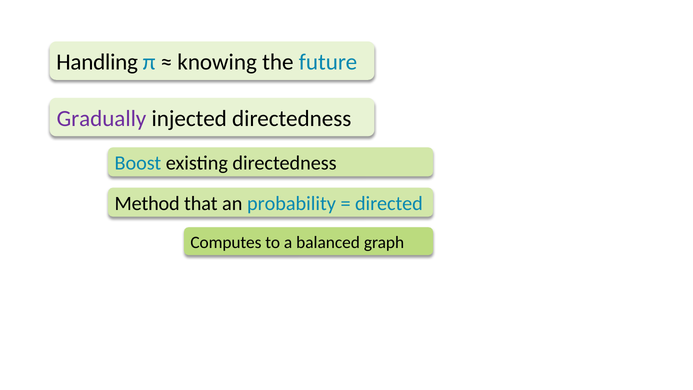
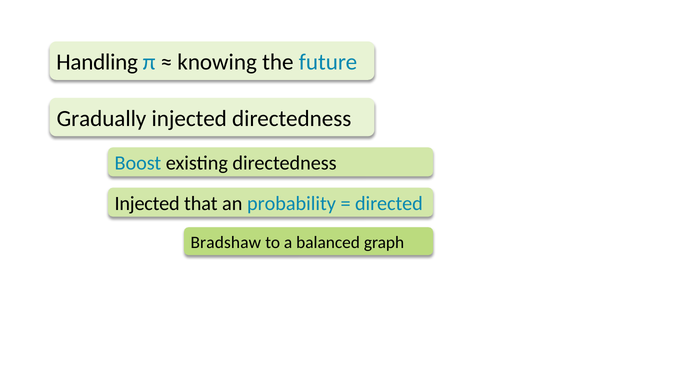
Gradually colour: purple -> black (101, 119)
Method: Method -> Injected (147, 203)
Computes: Computes -> Bradshaw (226, 242)
